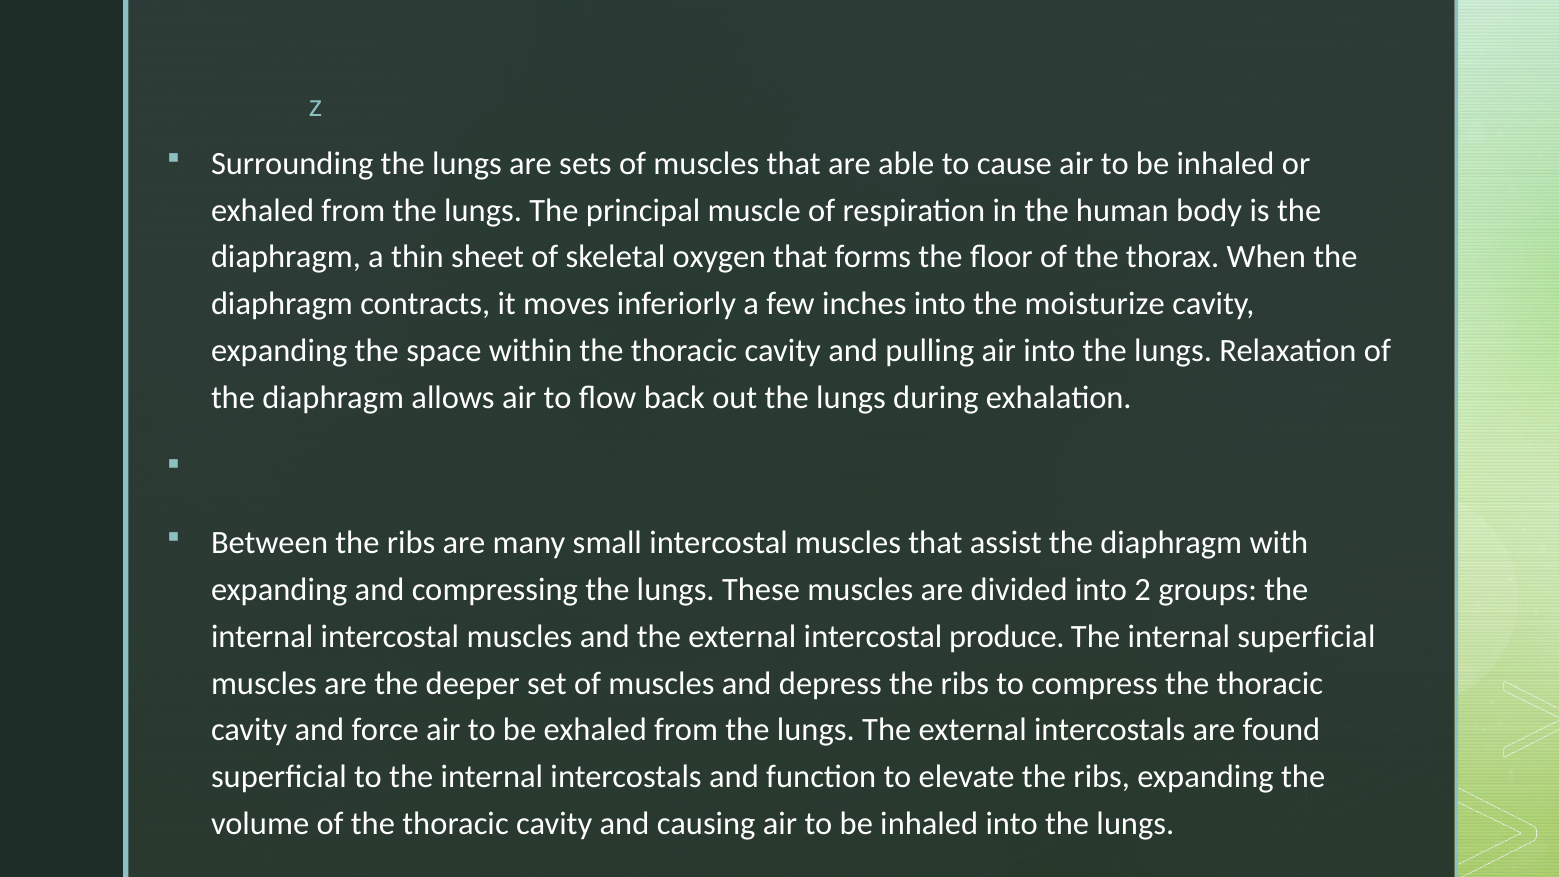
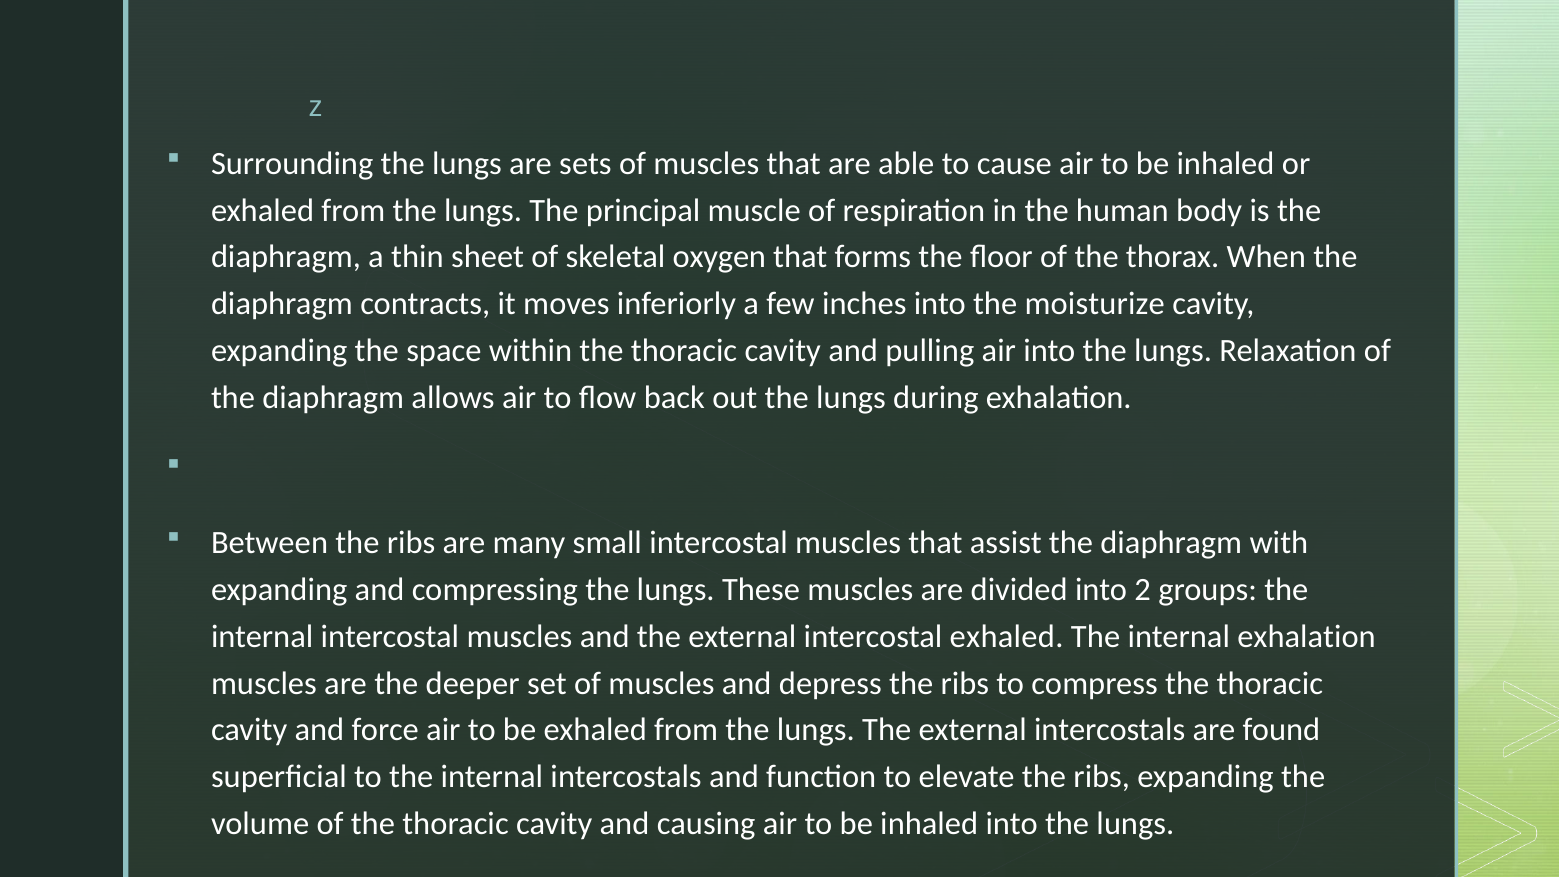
intercostal produce: produce -> exhaled (1007, 636)
internal superficial: superficial -> exhalation (1307, 636)
